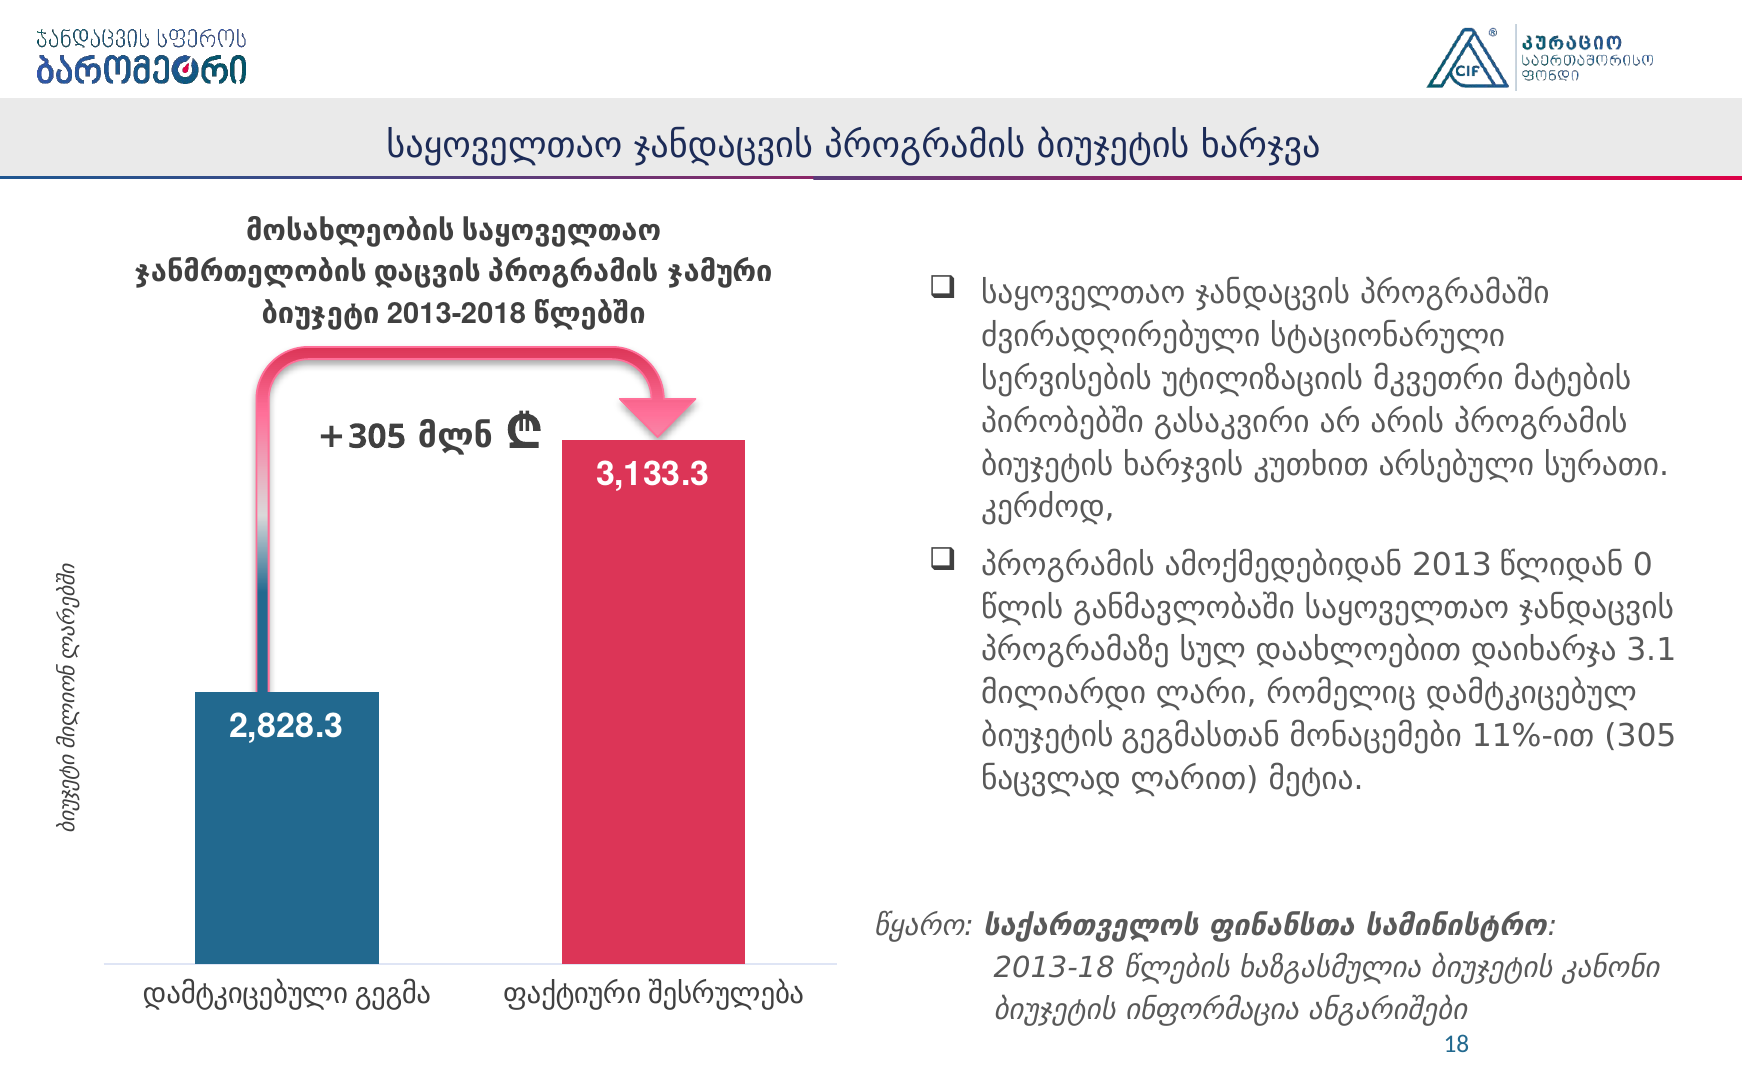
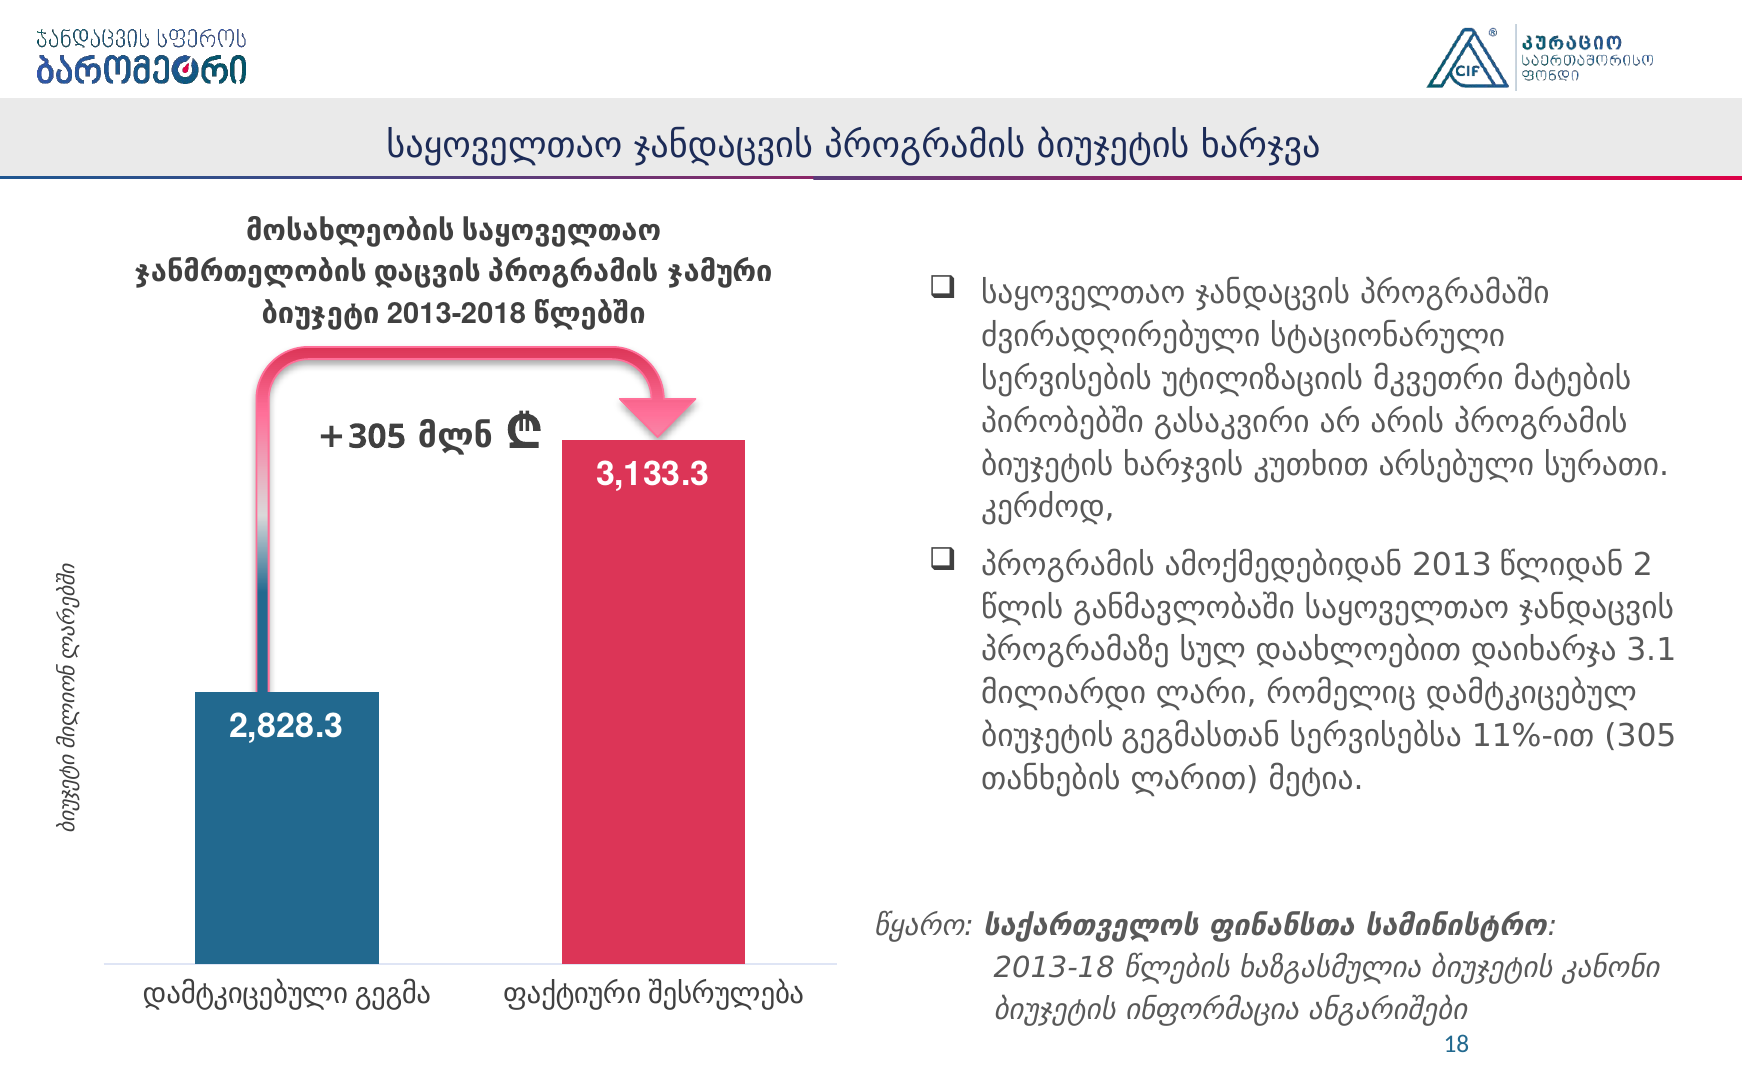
0: 0 -> 2 (1643, 565)
მონაცემები: მონაცემები -> სერვისებსა (1376, 736)
ნაცვლად: ნაცვლად -> თანხების (1051, 779)
